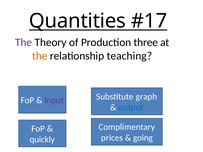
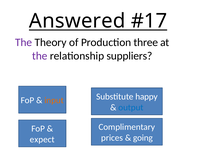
Quantities: Quantities -> Answered (77, 21)
the colour: orange -> purple (40, 56)
teaching: teaching -> suppliers (129, 56)
graph: graph -> happy (147, 97)
input colour: purple -> orange (54, 100)
quickly: quickly -> expect (42, 140)
